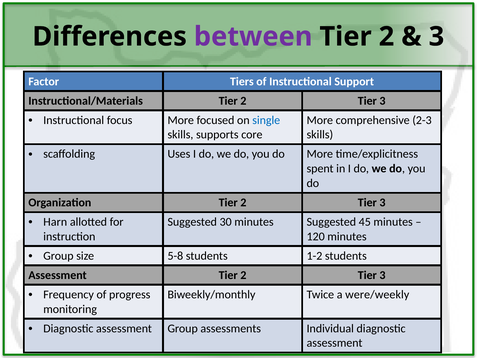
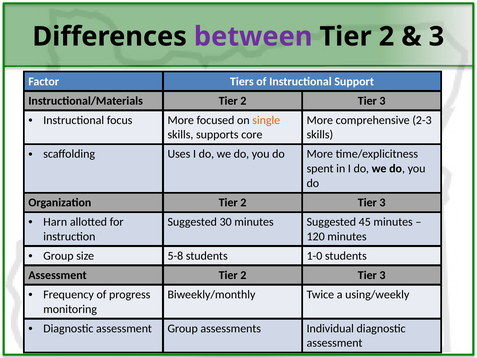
single colour: blue -> orange (266, 120)
1-2: 1-2 -> 1-0 (314, 256)
were/weekly: were/weekly -> using/weekly (377, 294)
